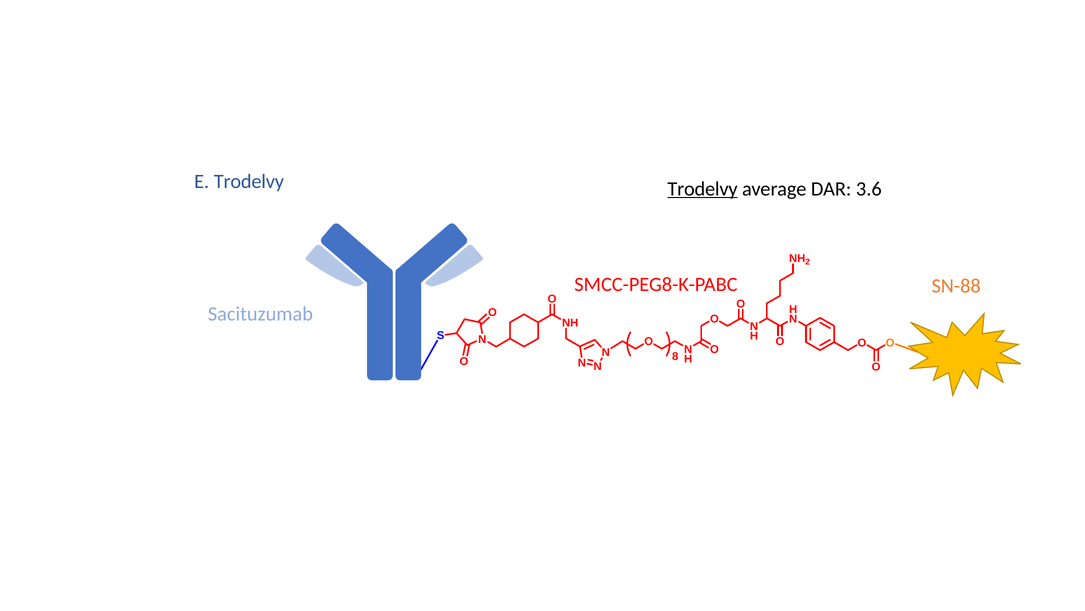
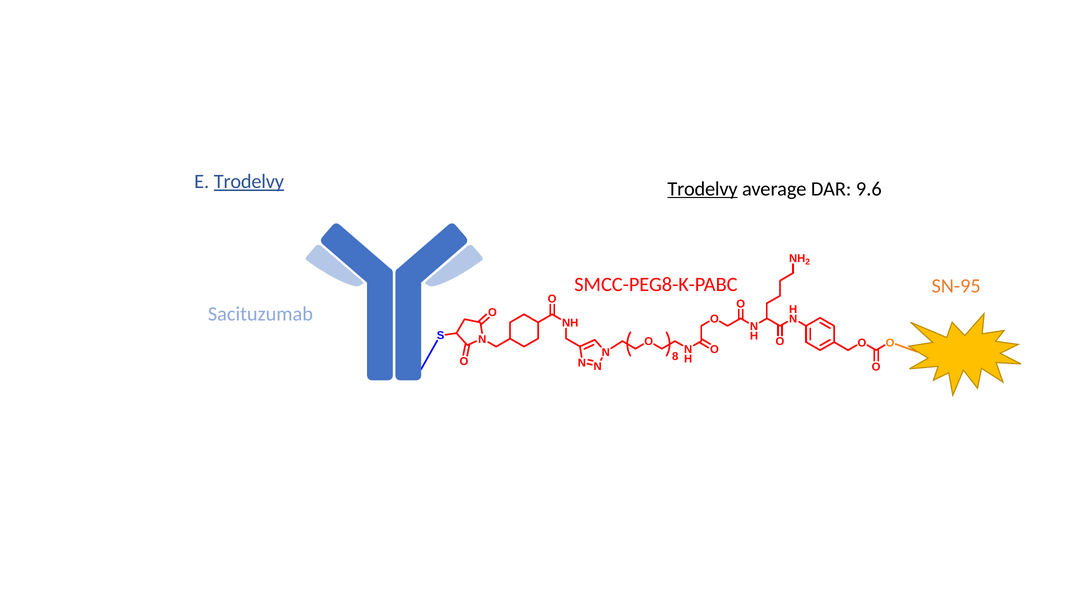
Trodelvy underline: none -> present (249, 181)
3.6: 3.6 -> 9.6 (869, 189)
SN-88: SN-88 -> SN-95 (956, 286)
